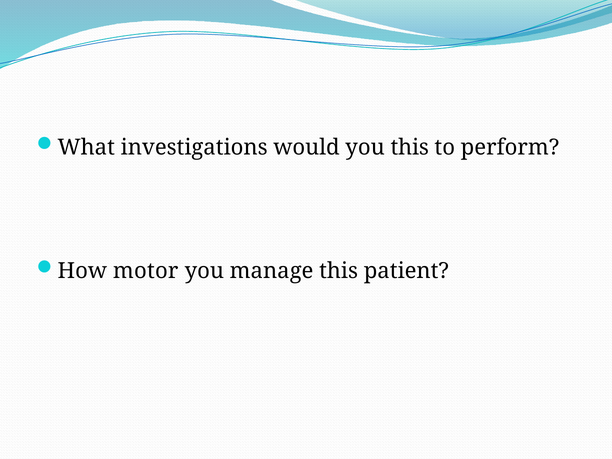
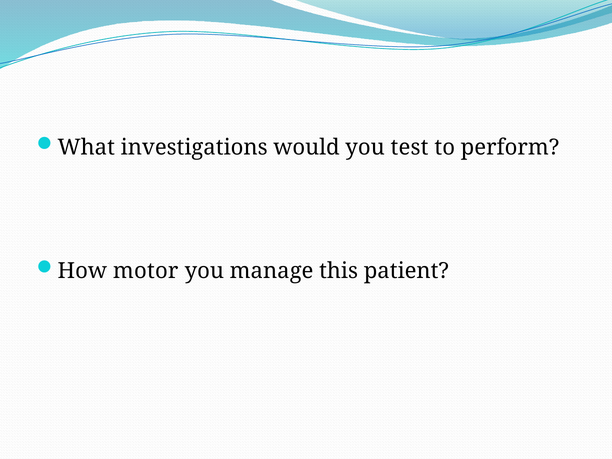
you this: this -> test (410, 147)
